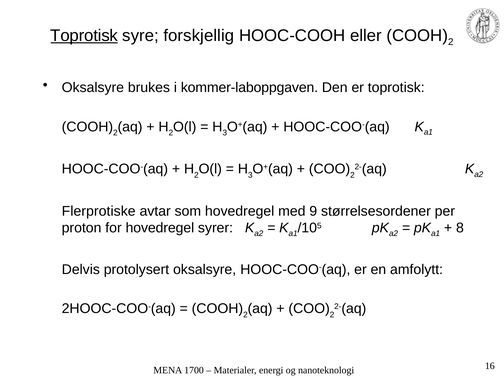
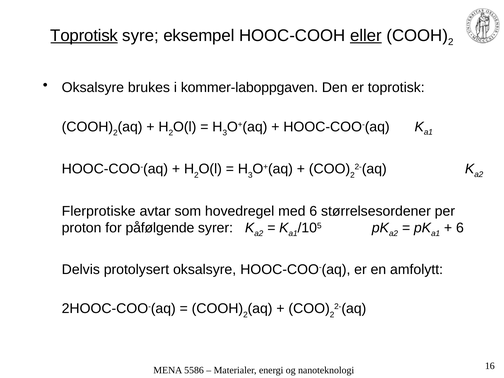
forskjellig: forskjellig -> eksempel (199, 35)
eller underline: none -> present (366, 35)
med 9: 9 -> 6 (313, 211)
for hovedregel: hovedregel -> påfølgende (160, 228)
8: 8 -> 6 (460, 228)
1700: 1700 -> 5586 (194, 370)
